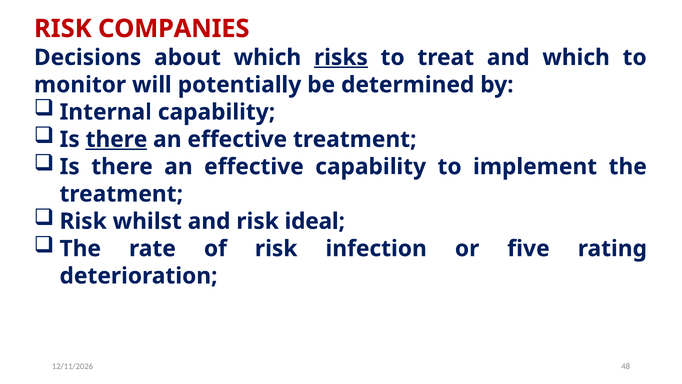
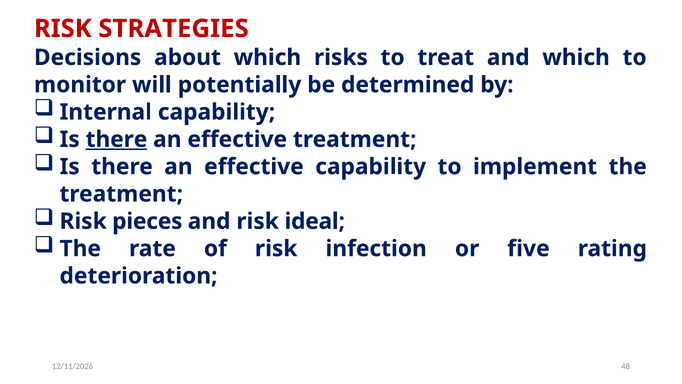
COMPANIES: COMPANIES -> STRATEGIES (174, 29)
risks underline: present -> none (341, 57)
whilst: whilst -> pieces (147, 221)
